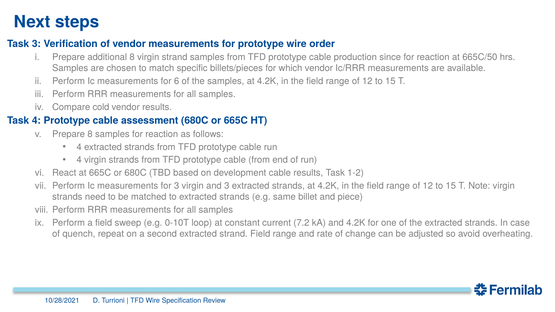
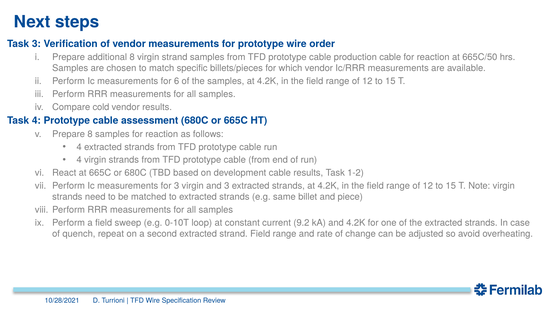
production since: since -> cable (390, 57)
7.2: 7.2 -> 9.2 (301, 223)
